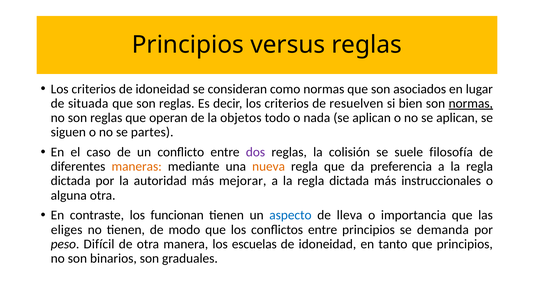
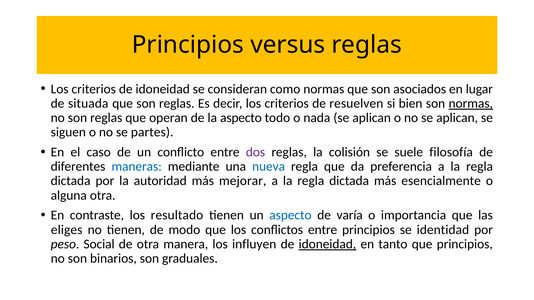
la objetos: objetos -> aspecto (241, 118)
maneras colour: orange -> blue (137, 167)
nueva colour: orange -> blue (269, 167)
instruccionales: instruccionales -> esencialmente (441, 181)
funcionan: funcionan -> resultado (177, 216)
lleva: lleva -> varía (350, 216)
demanda: demanda -> identidad (443, 230)
Difícil: Difícil -> Social (99, 244)
escuelas: escuelas -> influyen (254, 244)
idoneidad underline: none -> present (327, 244)
